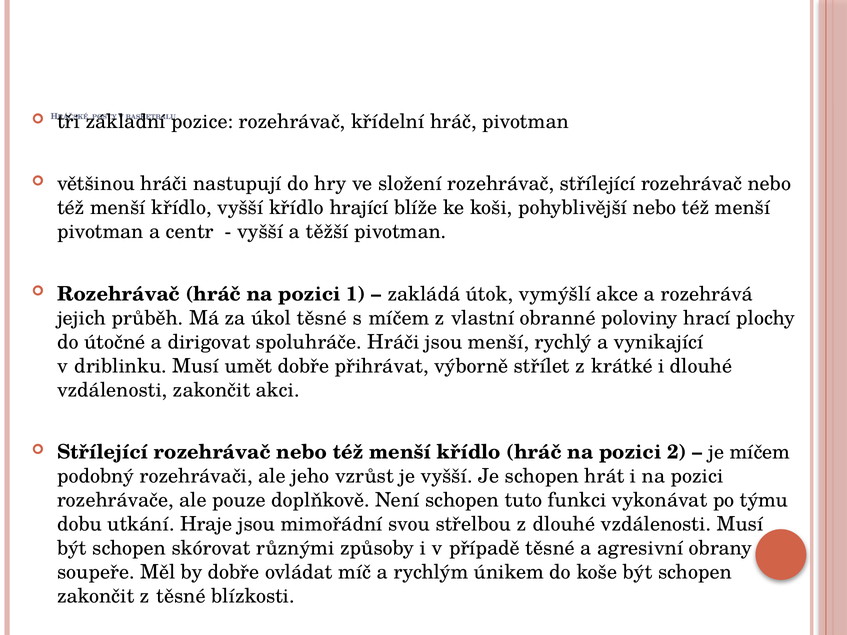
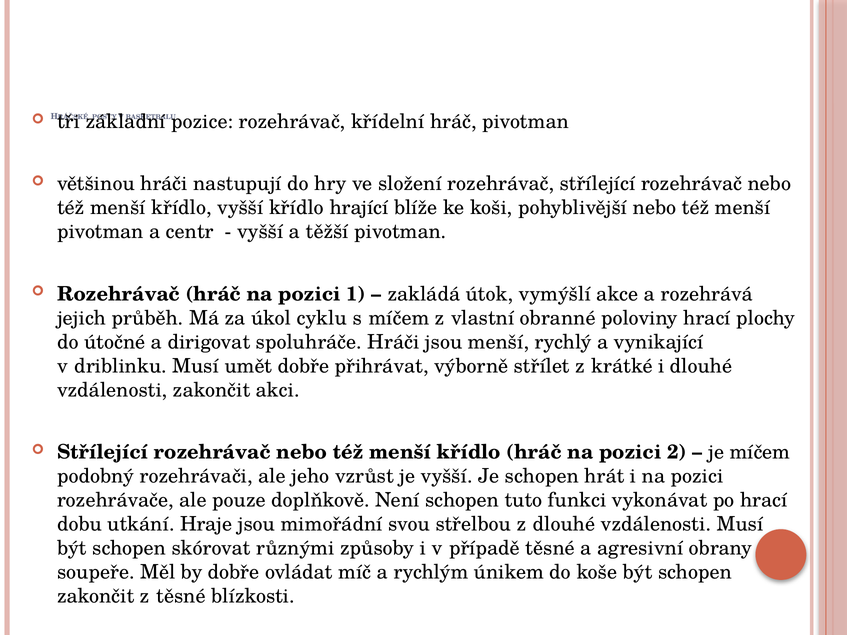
úkol těsné: těsné -> cyklu (322, 318)
po týmu: týmu -> hrací (764, 500)
